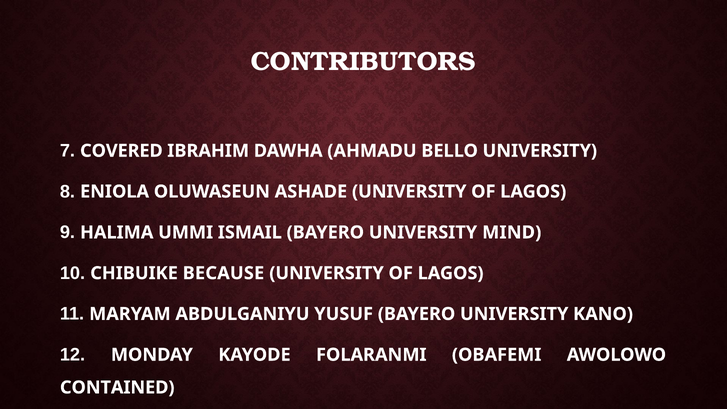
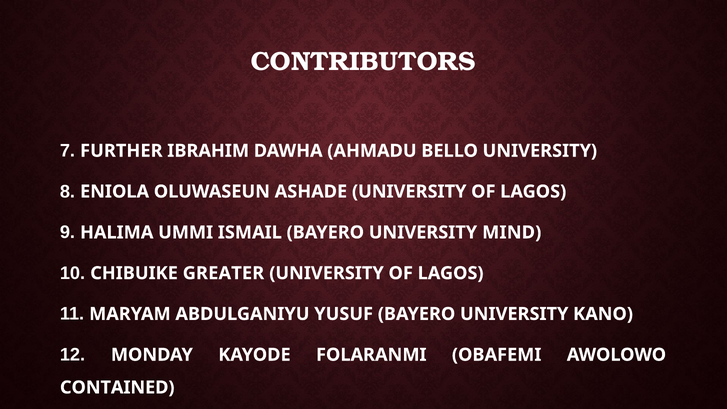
COVERED: COVERED -> FURTHER (121, 151)
BECAUSE: BECAUSE -> GREATER (223, 273)
